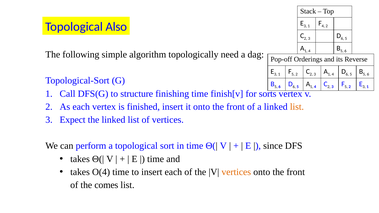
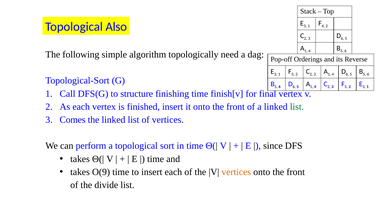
sorts: sorts -> final (268, 94)
list colour: orange -> green (297, 107)
Expect: Expect -> Comes (73, 120)
O(4: O(4 -> O(9 (101, 172)
comes: comes -> divide (106, 185)
